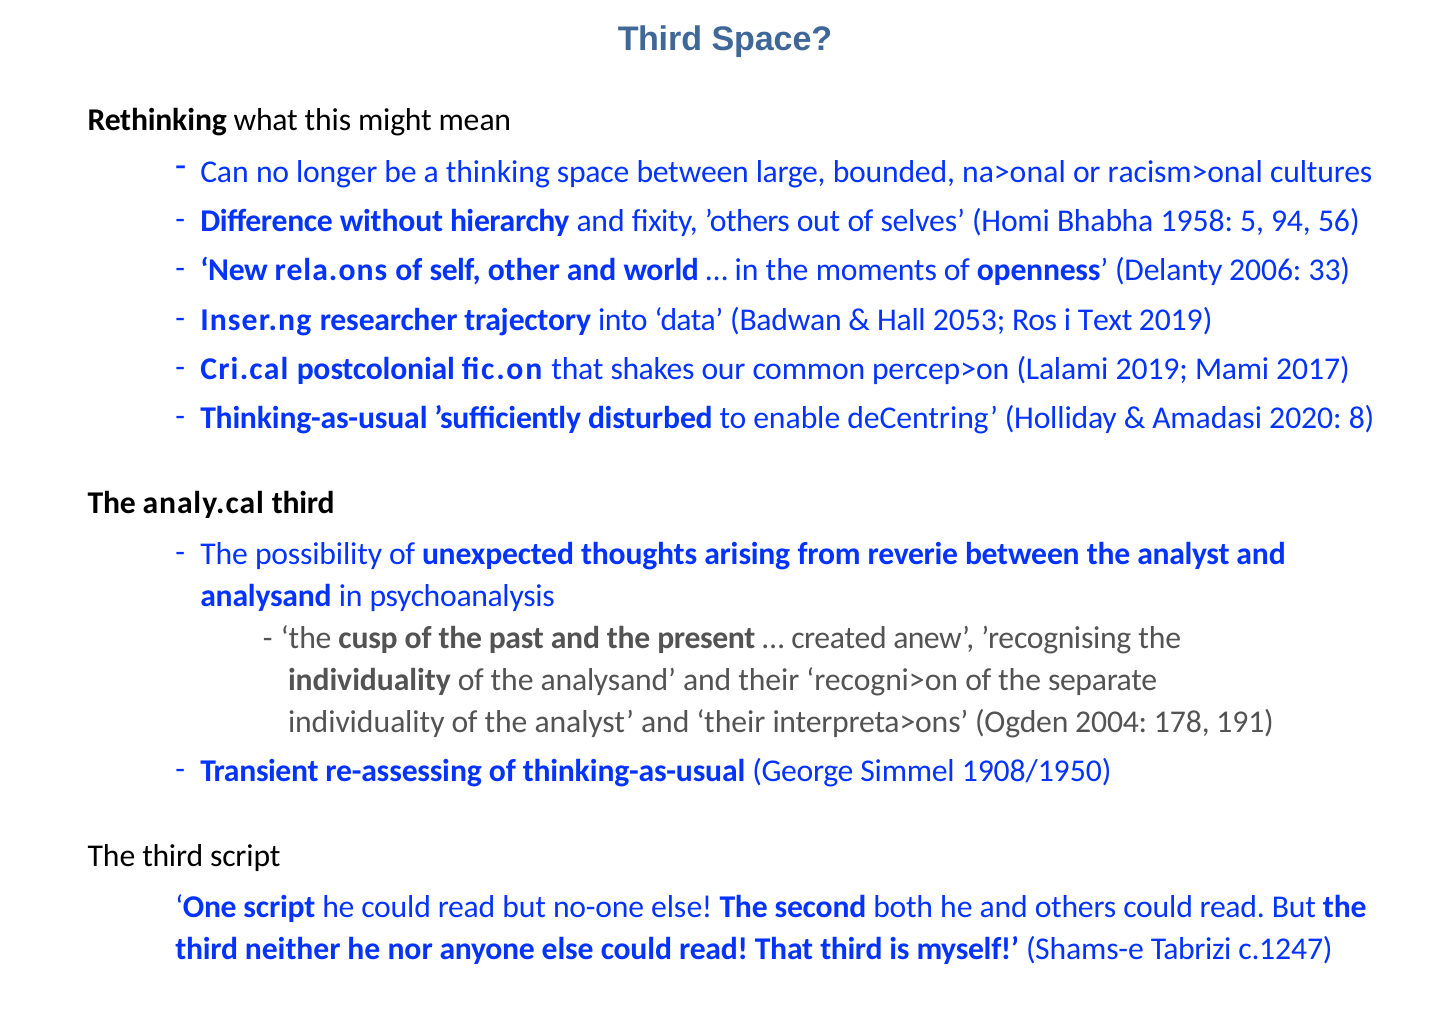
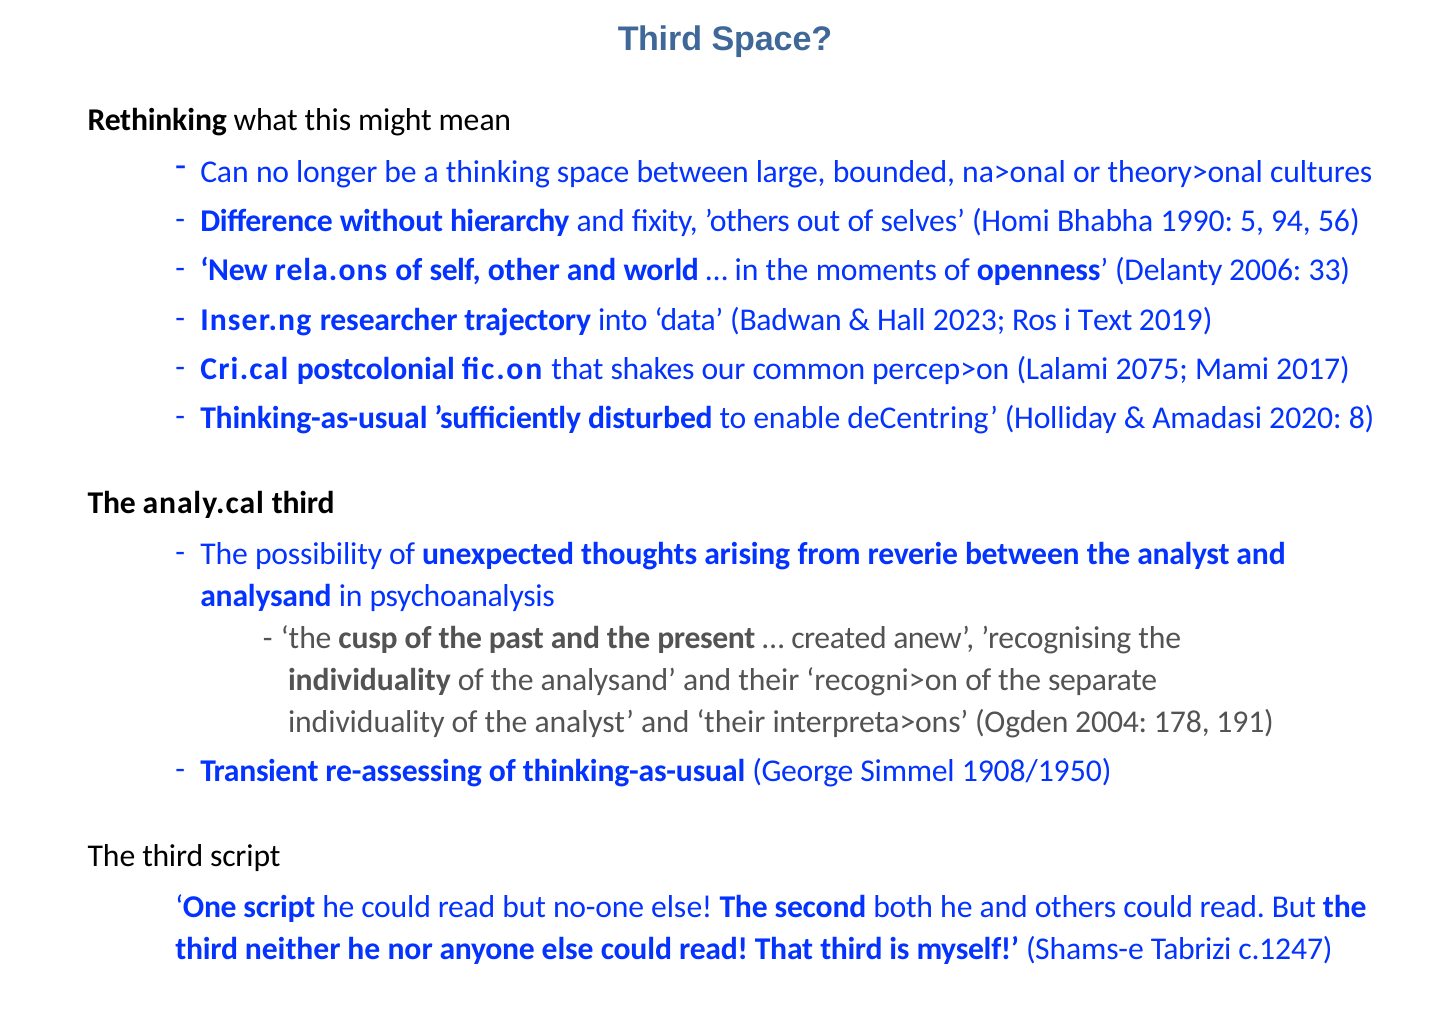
racism>onal: racism>onal -> theory>onal (1185, 172)
1958: 1958 -> 1990 (1197, 221)
2053: 2053 -> 2023 (969, 320)
Lalami 2019: 2019 -> 2075 (1152, 369)
